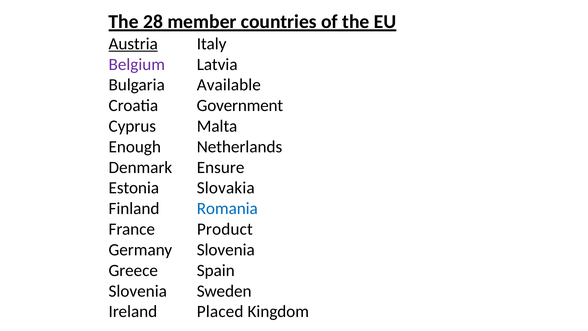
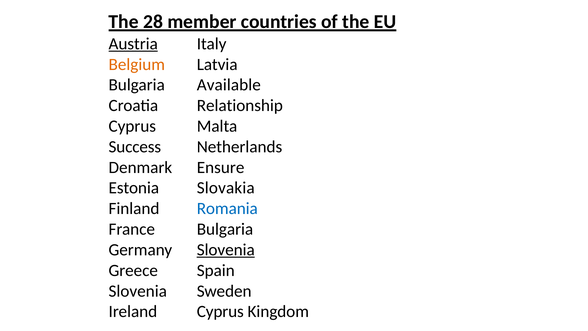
Belgium colour: purple -> orange (137, 64)
Government: Government -> Relationship (240, 105)
Enough: Enough -> Success (135, 147)
France Product: Product -> Bulgaria (225, 229)
Slovenia underline: none -> present (226, 250)
Ireland Placed: Placed -> Cyprus (220, 311)
